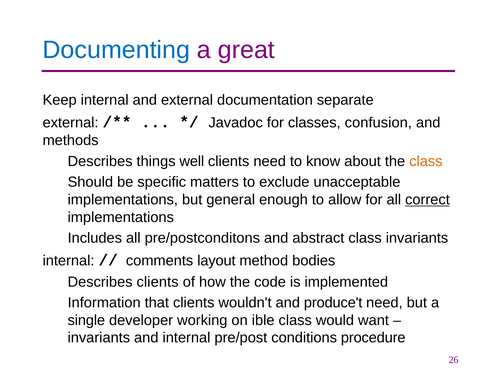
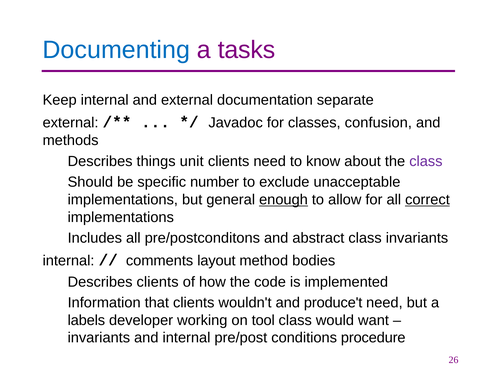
great: great -> tasks (246, 50)
well: well -> unit (192, 161)
class colour: orange -> purple (426, 161)
matters: matters -> number (215, 182)
enough underline: none -> present (283, 200)
single: single -> labels (86, 320)
ible: ible -> tool (263, 320)
